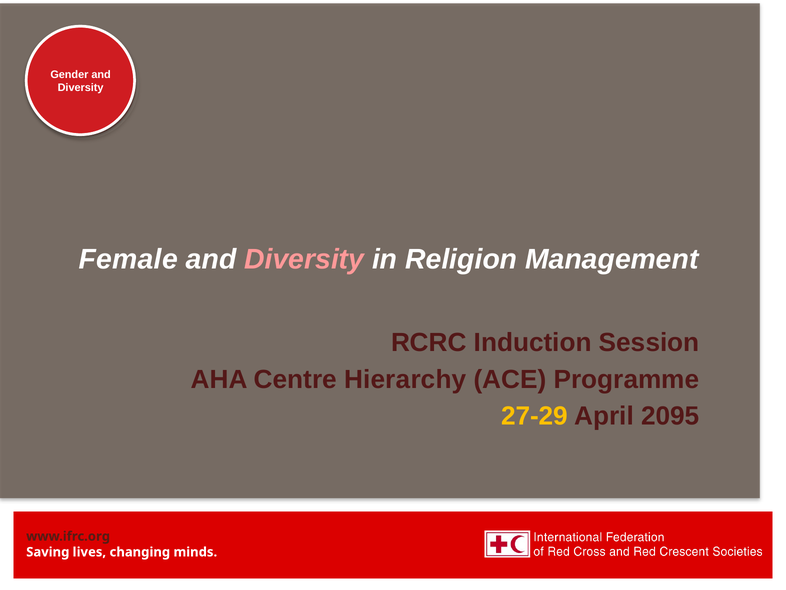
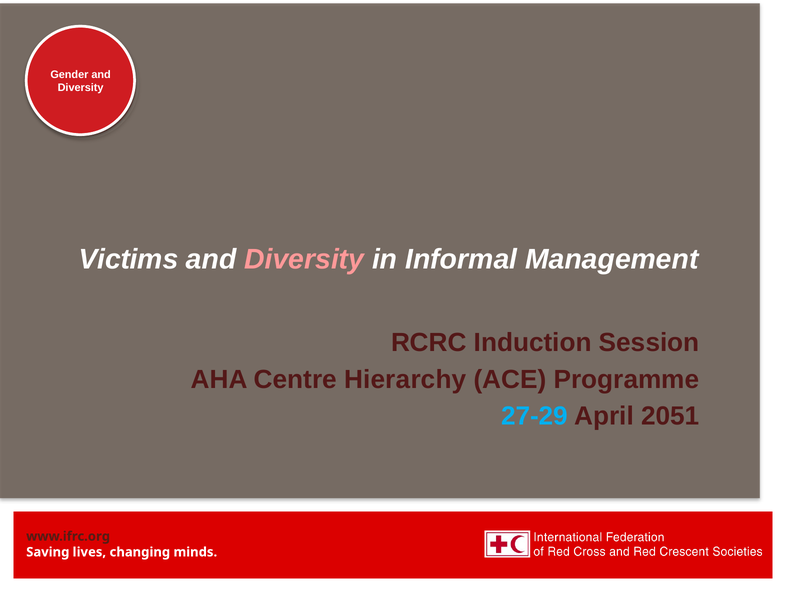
Female: Female -> Victims (129, 259)
Religion: Religion -> Informal (461, 259)
27-29 colour: yellow -> light blue (535, 416)
2095: 2095 -> 2051 (670, 416)
